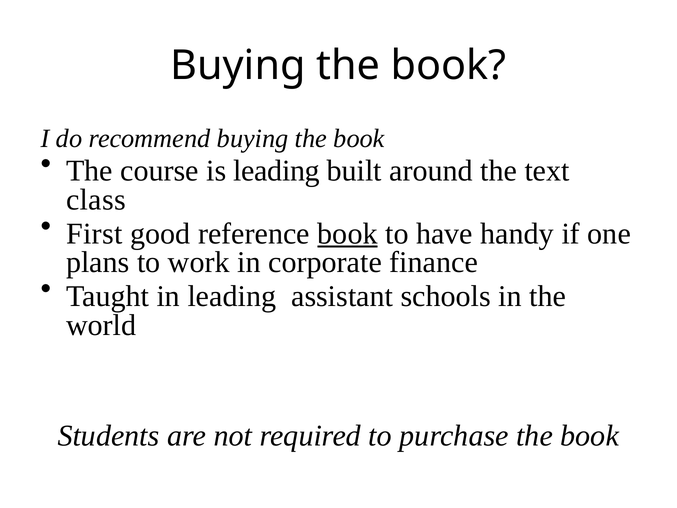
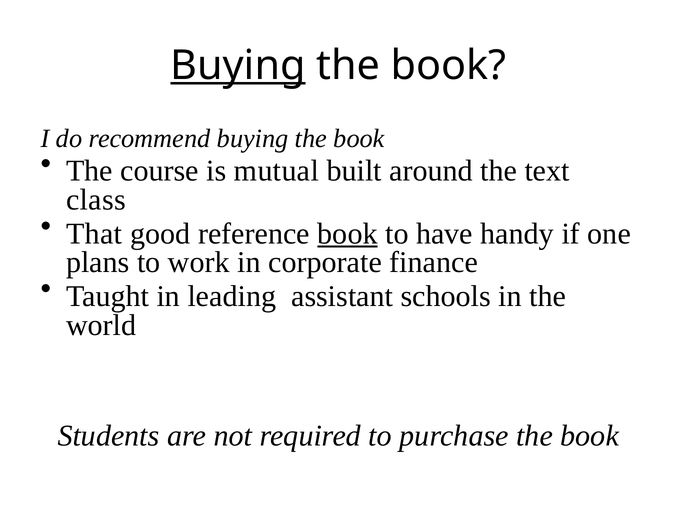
Buying underline: none -> present (238, 66)
is leading: leading -> mutual (276, 171)
First: First -> That (94, 233)
